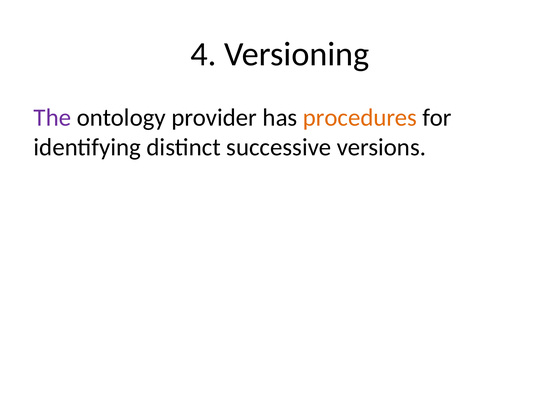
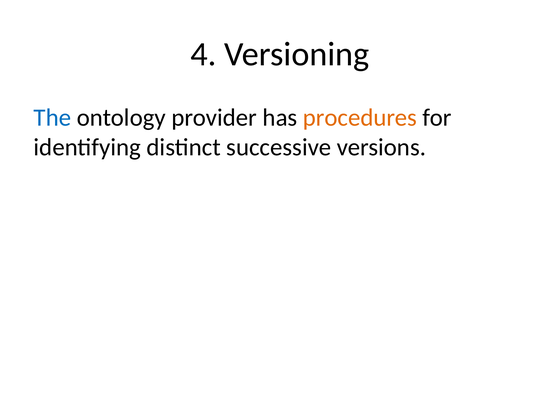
The colour: purple -> blue (52, 117)
